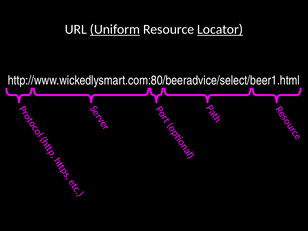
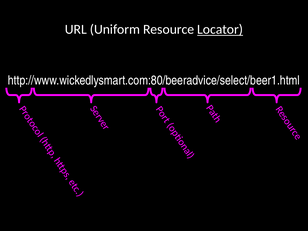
Uniform underline: present -> none (115, 29)
